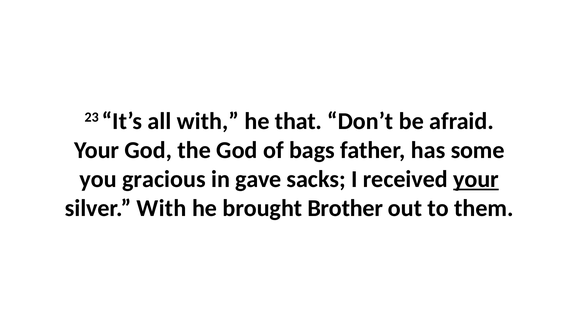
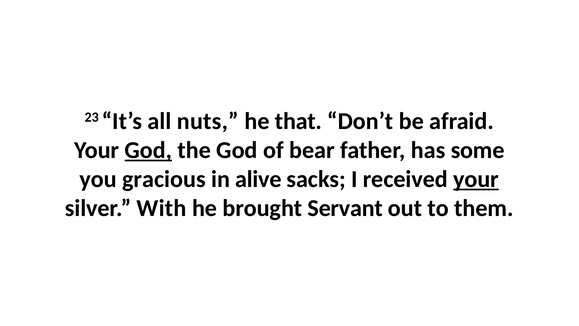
all with: with -> nuts (208, 121)
God underline: none -> present (148, 150)
bags: bags -> bear (312, 150)
gave: gave -> alive (258, 179)
Brother: Brother -> Servant (345, 208)
